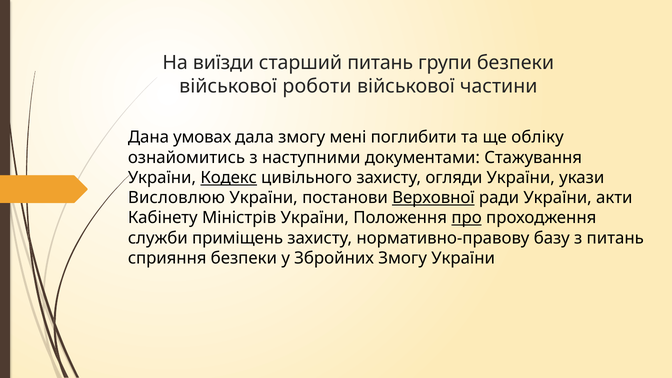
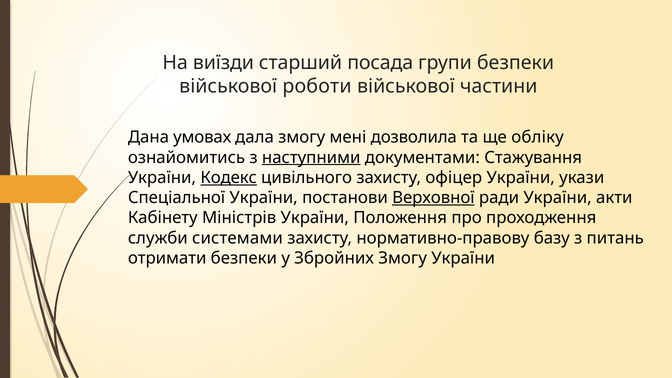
старший питань: питань -> посада (380, 63)
поглибити: поглибити -> дозволила (414, 137)
наступними underline: none -> present (311, 157)
огляди: огляди -> офіцер (454, 178)
Висловлюю: Висловлюю -> Спеціальної (177, 198)
про underline: present -> none (467, 218)
приміщень: приміщень -> системами (237, 238)
сприяння: сприяння -> отримати (167, 258)
